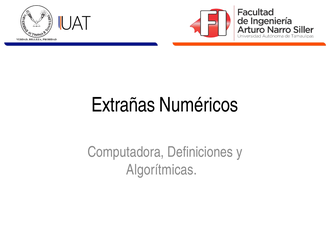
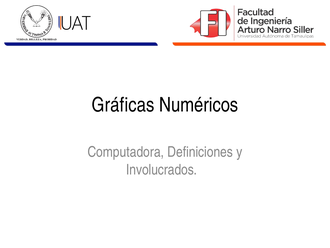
Extrañas: Extrañas -> Gráficas (123, 105)
Algorítmicas: Algorítmicas -> Involucrados (162, 169)
